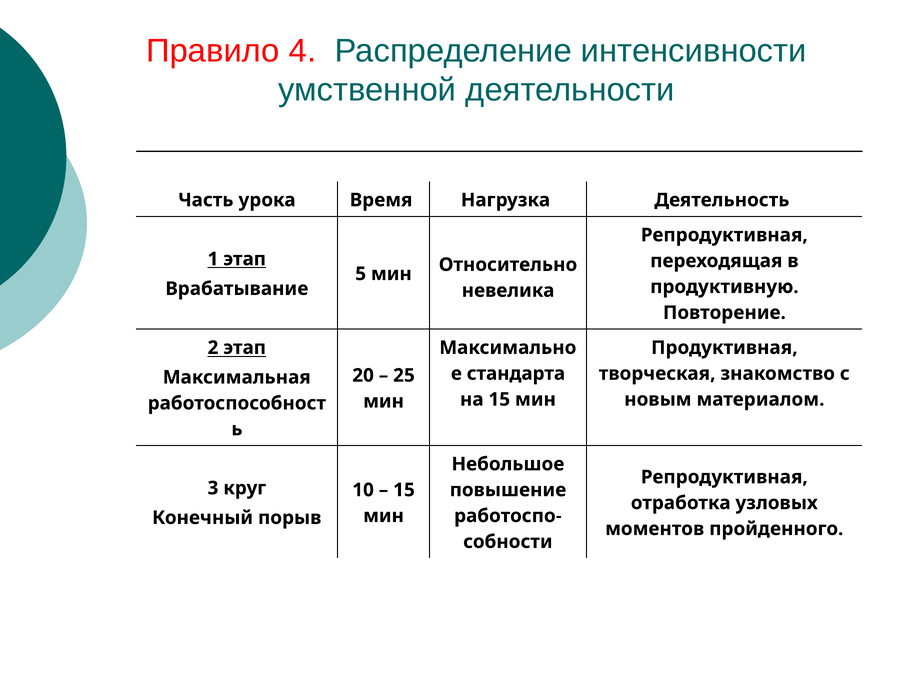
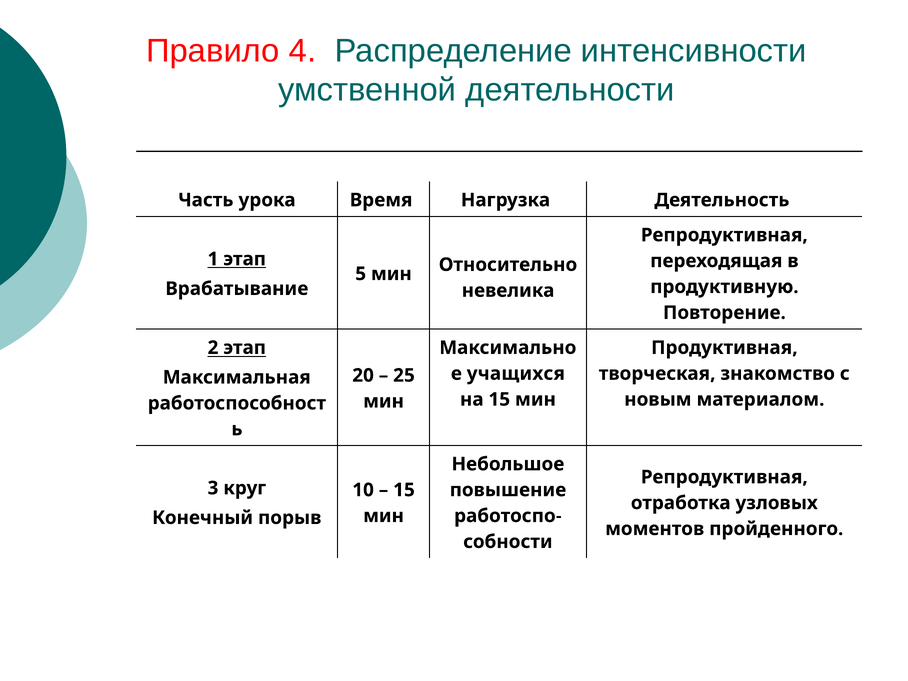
стандарта: стандарта -> учащихся (516, 374)
